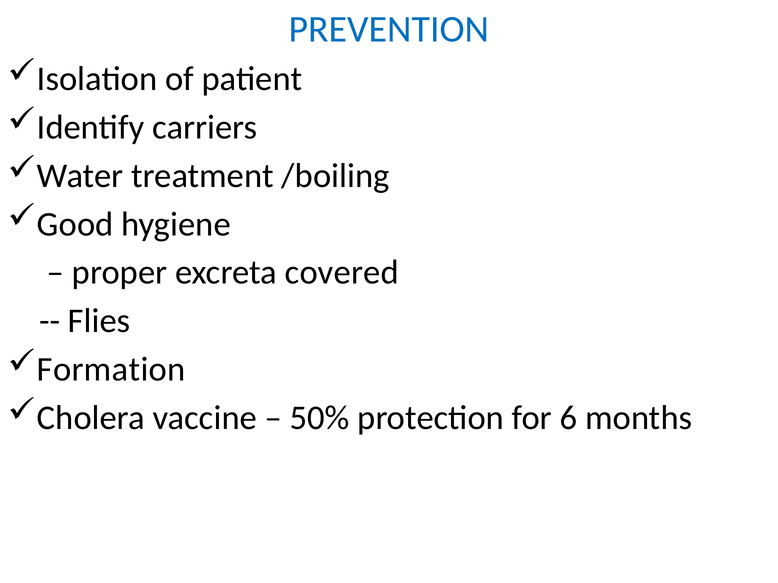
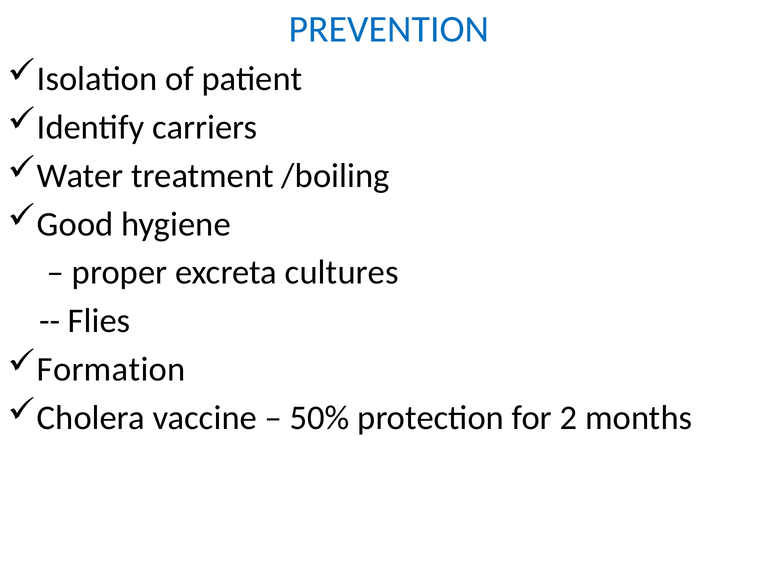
covered: covered -> cultures (342, 273)
6: 6 -> 2 (569, 418)
